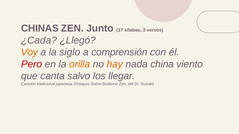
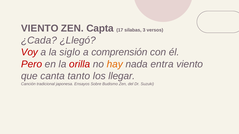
CHINAS: CHINAS -> VIENTO (40, 28)
Junto: Junto -> Capta (100, 28)
Voy colour: orange -> red (29, 52)
orilla colour: orange -> red (80, 64)
china: china -> entra (162, 64)
salvo: salvo -> tanto (79, 76)
